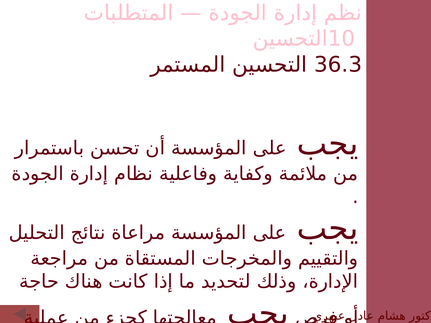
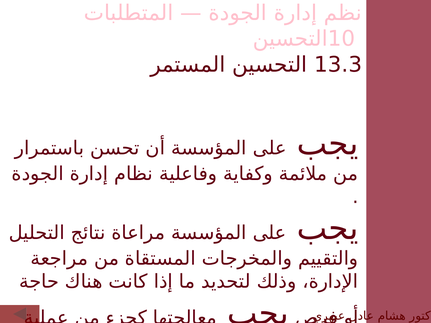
36.3: 36.3 -> 13.3 (338, 65)
